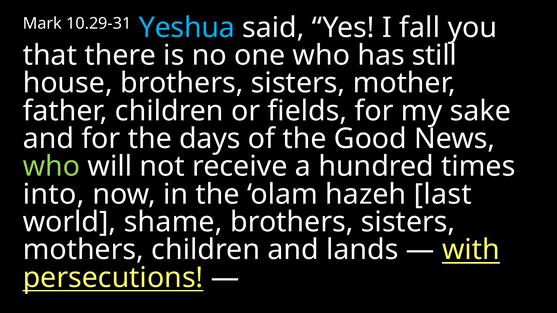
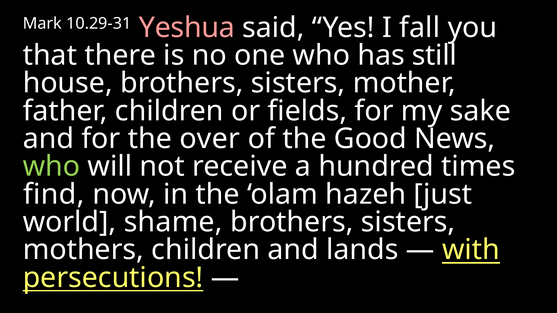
Yeshua colour: light blue -> pink (187, 28)
days: days -> over (210, 139)
into: into -> find (54, 194)
last: last -> just (443, 194)
